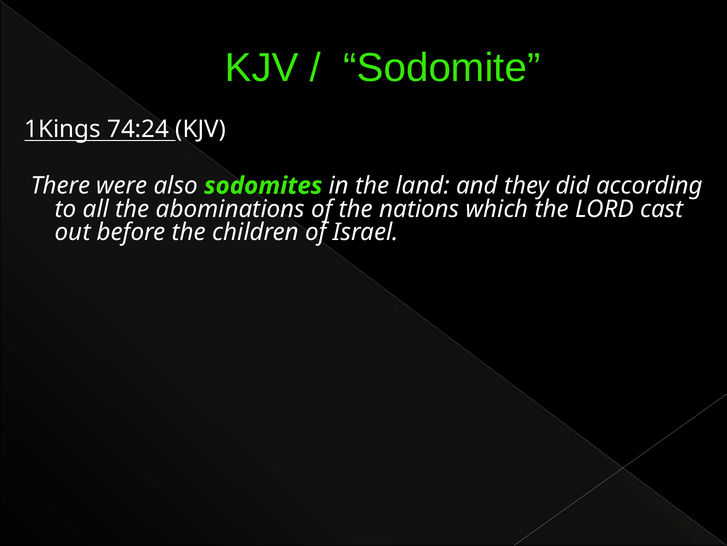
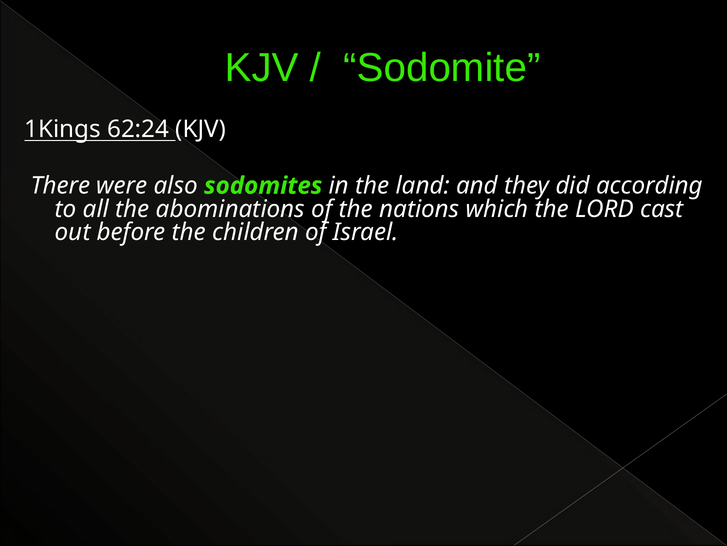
74:24: 74:24 -> 62:24 (138, 129)
